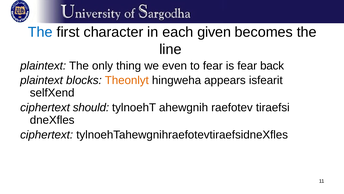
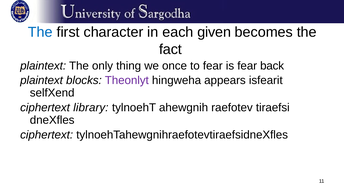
line: line -> fact (170, 49)
even: even -> once (175, 66)
Theonlyt colour: orange -> purple (127, 80)
should: should -> library (91, 107)
